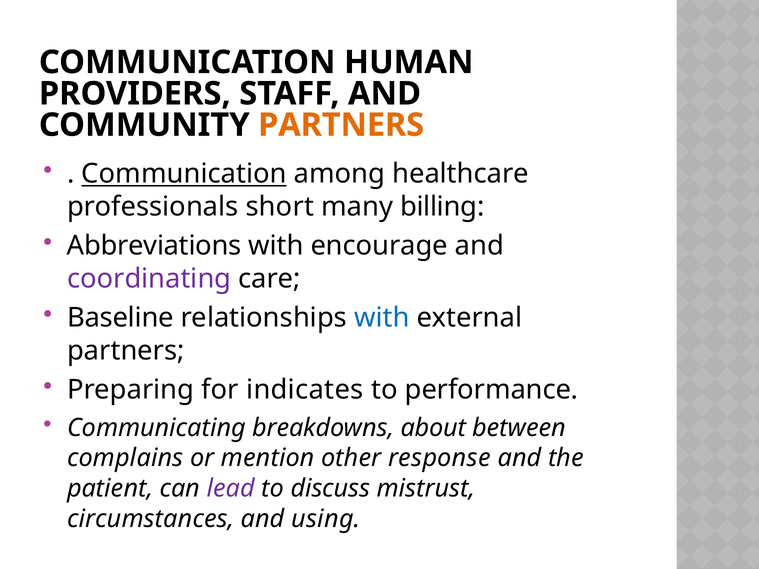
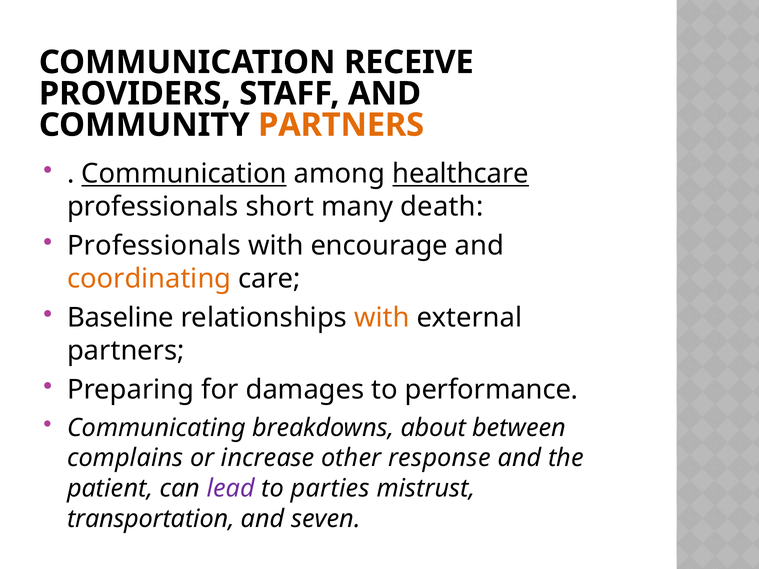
HUMAN: HUMAN -> RECEIVE (409, 62)
healthcare underline: none -> present (461, 174)
billing: billing -> death (442, 207)
Abbreviations: Abbreviations -> Professionals (154, 246)
coordinating colour: purple -> orange (149, 279)
with colour: blue -> orange (382, 318)
indicates: indicates -> damages (305, 390)
mention: mention -> increase (268, 458)
discuss: discuss -> parties (330, 489)
circumstances: circumstances -> transportation (151, 519)
using: using -> seven (326, 519)
